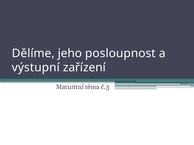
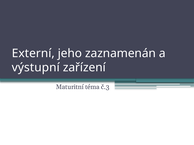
Dělíme: Dělíme -> Externí (33, 53)
posloupnost: posloupnost -> zaznamenán (120, 53)
